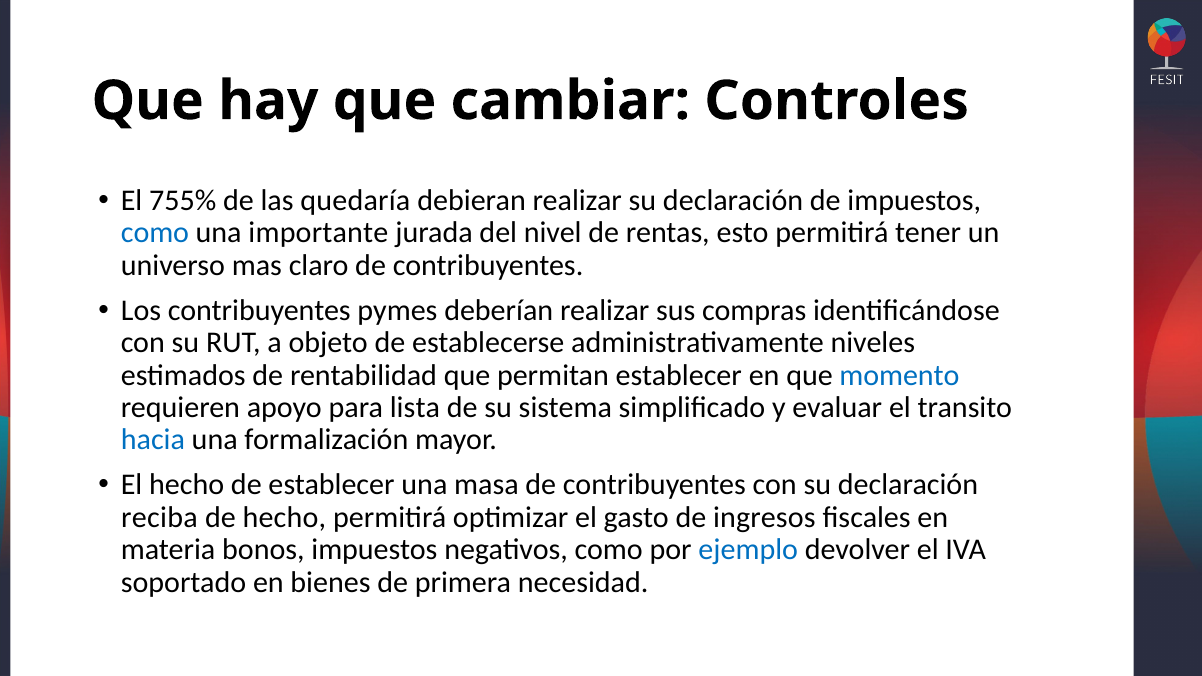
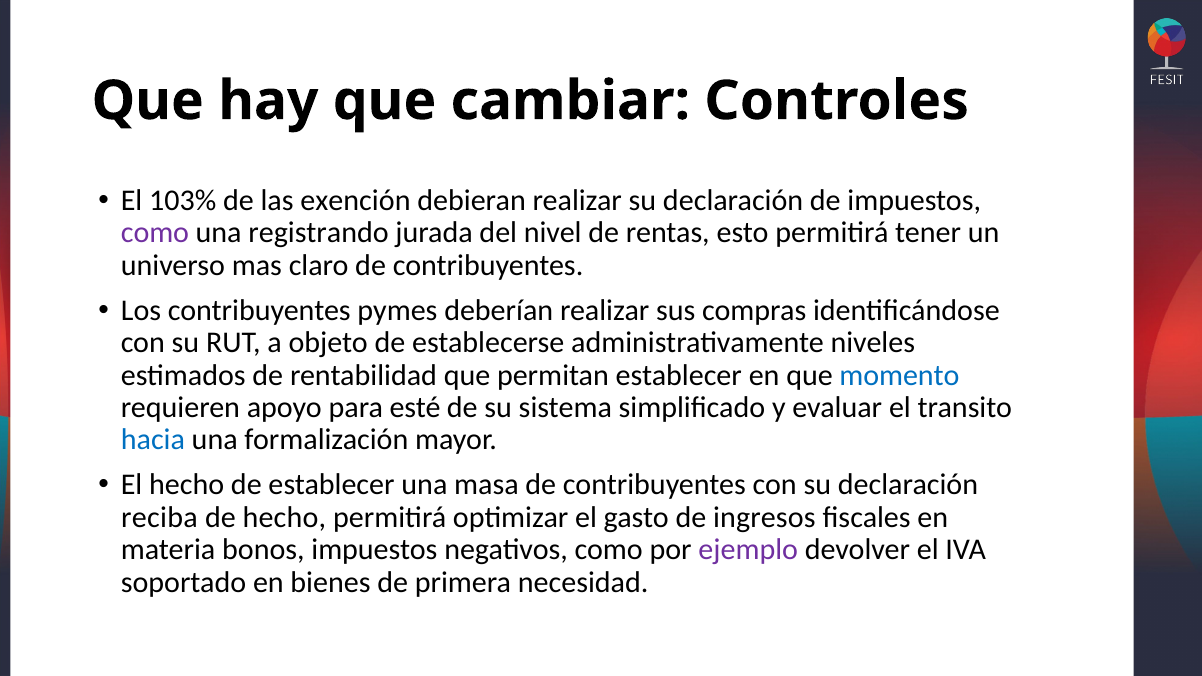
755%: 755% -> 103% (183, 201)
quedaría: quedaría -> exención (355, 201)
como colour: blue -> purple (155, 233)
importante: importante -> registrando (319, 233)
lista: lista -> esté (415, 408)
ejemplo colour: blue -> purple (748, 550)
